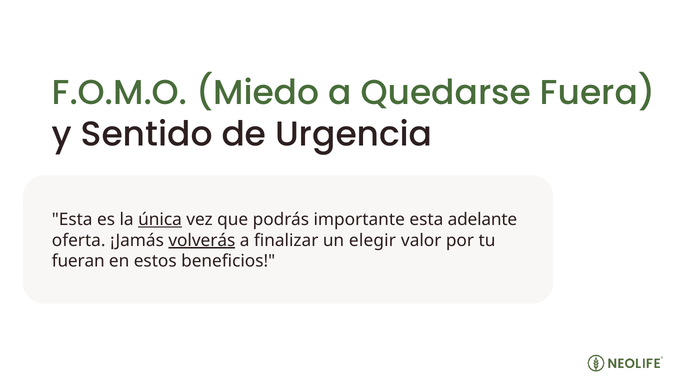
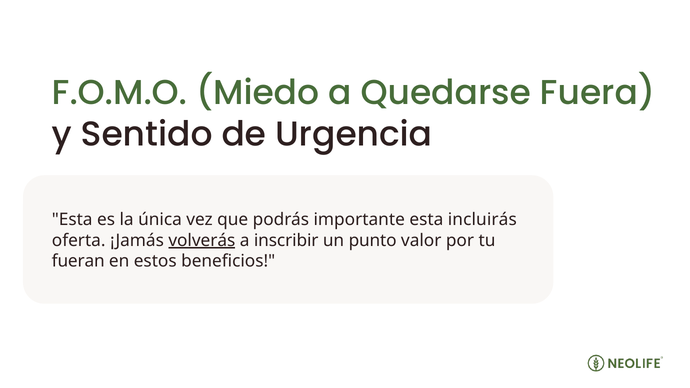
única underline: present -> none (160, 220)
adelante: adelante -> incluirás (482, 220)
finalizar: finalizar -> inscribir (286, 240)
elegir: elegir -> punto (373, 240)
